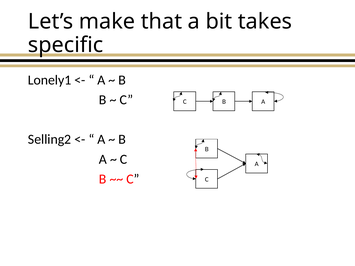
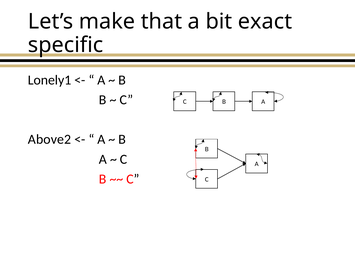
takes: takes -> exact (265, 21)
Selling2: Selling2 -> Above2 (50, 140)
